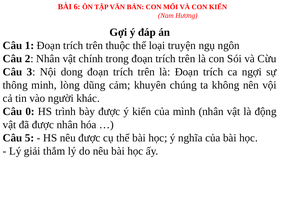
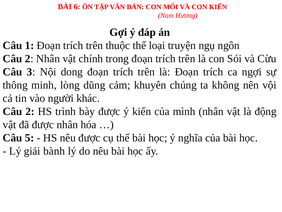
0: 0 -> 2 (30, 111)
thắm: thắm -> bành (54, 151)
